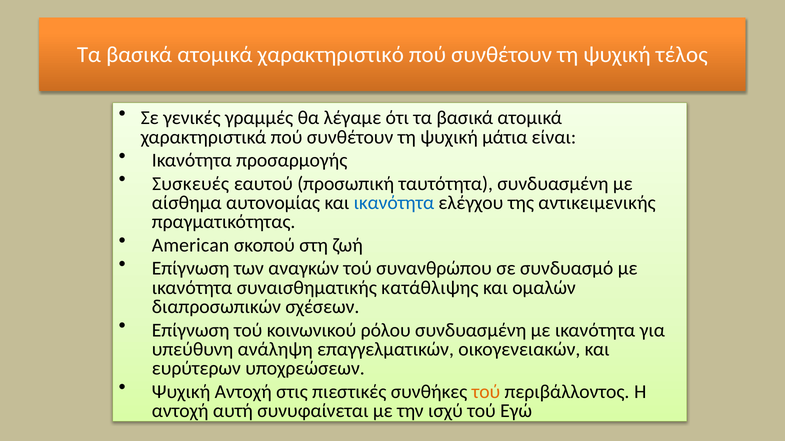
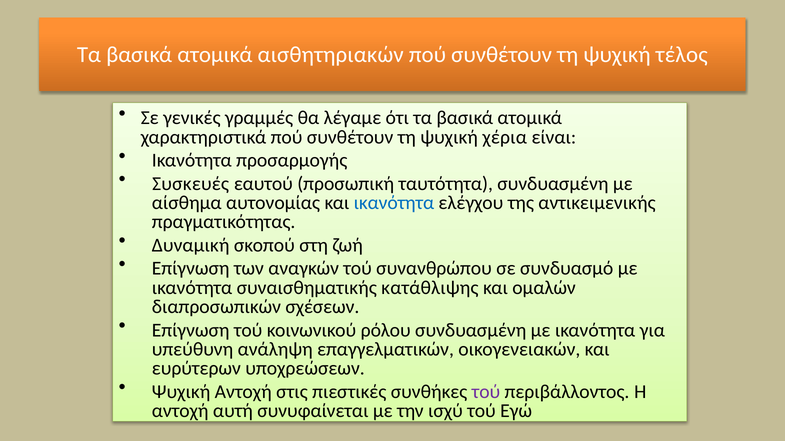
χαρακτηριστικό: χαρακτηριστικό -> αισθητηριακών (331, 55)
μάτια: μάτια -> χέρια (505, 137)
American: American -> Δυναμική (191, 246)
τού colour: orange -> purple (486, 392)
